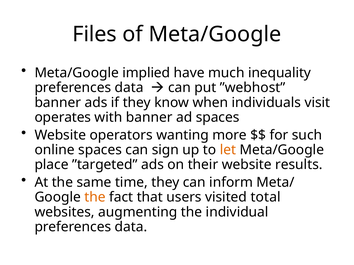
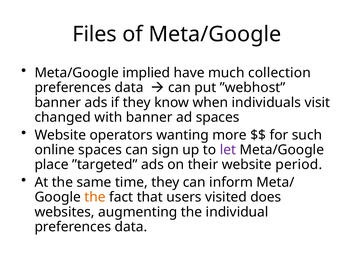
inequality: inequality -> collection (279, 73)
operates: operates -> changed (63, 118)
let colour: orange -> purple (228, 150)
results: results -> period (299, 165)
total: total -> does (266, 198)
